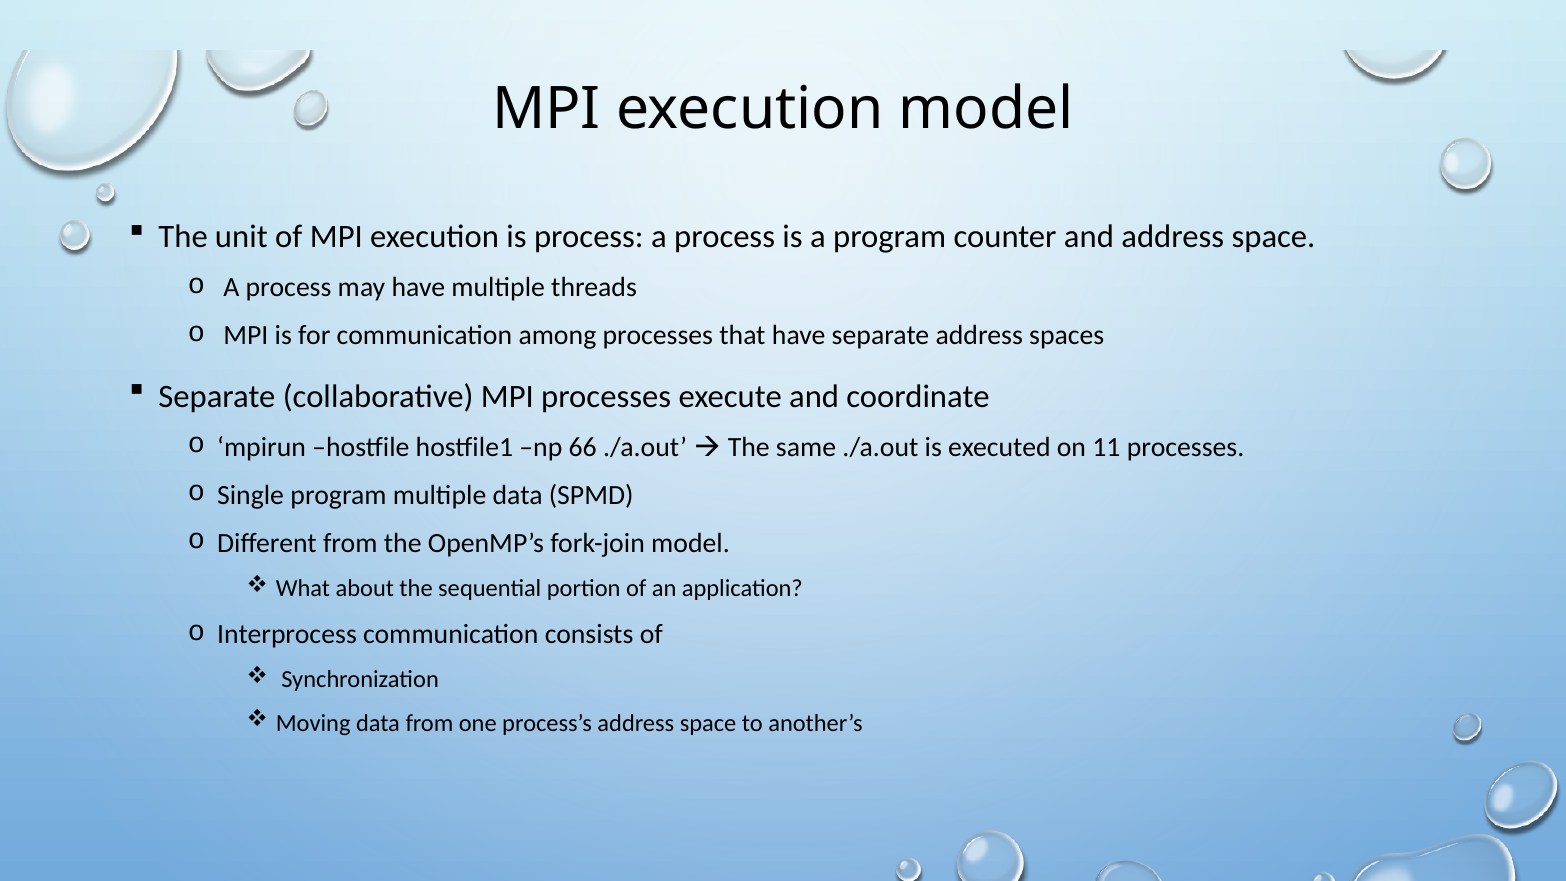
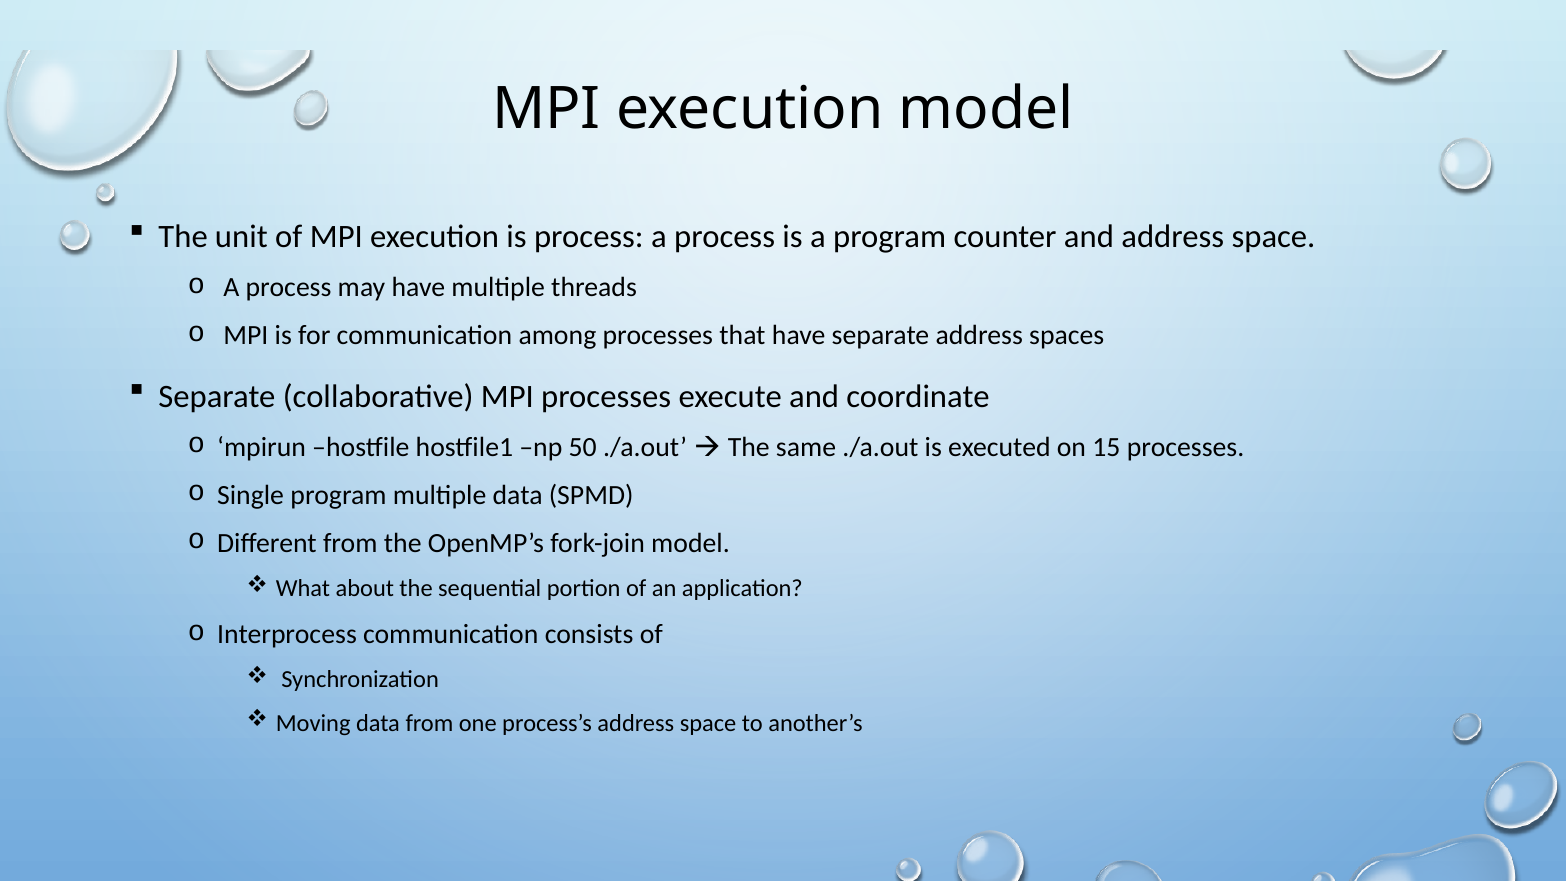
66: 66 -> 50 (583, 447)
11: 11 -> 15 (1106, 447)
